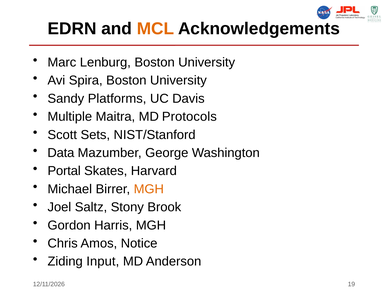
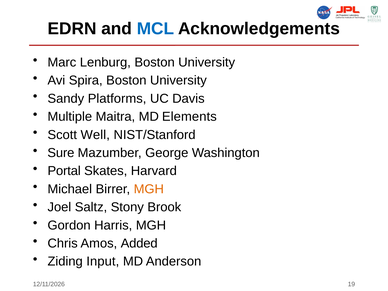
MCL colour: orange -> blue (155, 29)
Protocols: Protocols -> Elements (189, 117)
Sets: Sets -> Well (95, 135)
Data: Data -> Sure (61, 153)
Notice: Notice -> Added (139, 243)
